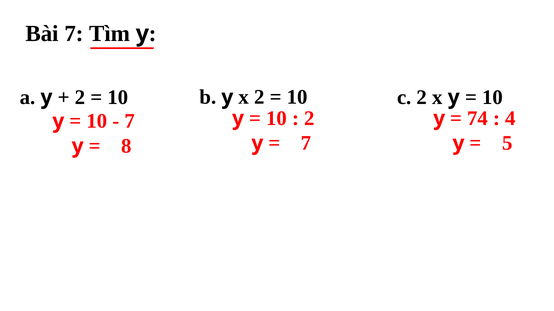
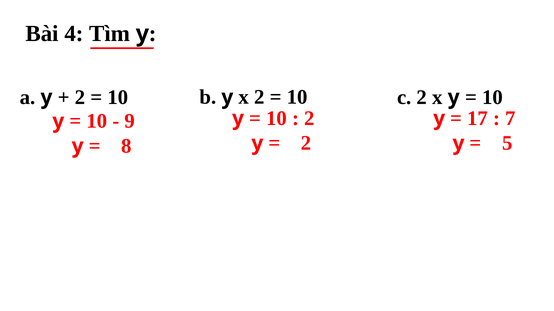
Bài 7: 7 -> 4 (74, 34)
74: 74 -> 17 (478, 119)
4: 4 -> 7 (511, 119)
7: 7 -> 9 (130, 121)
7: 7 -> 2 (306, 143)
